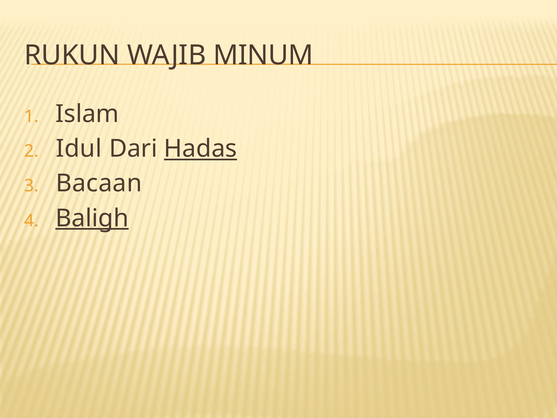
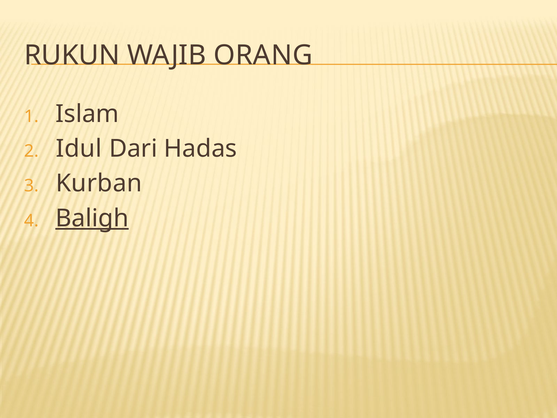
MINUM: MINUM -> ORANG (263, 55)
Hadas underline: present -> none (201, 149)
Bacaan: Bacaan -> Kurban (99, 183)
